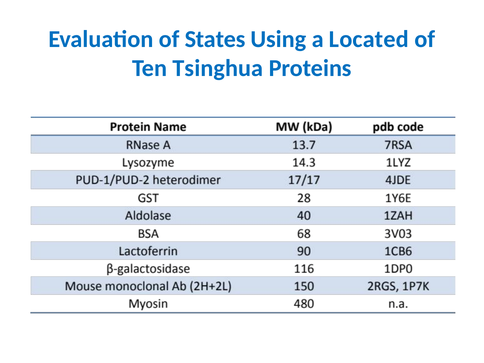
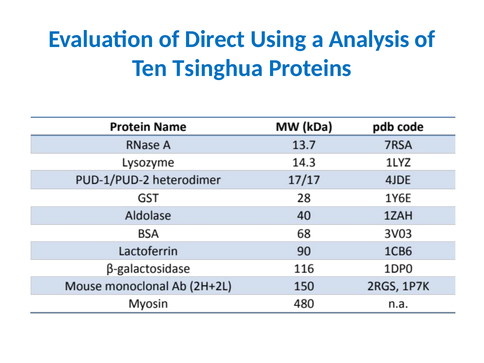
States: States -> Direct (215, 39)
Located: Located -> Analysis (369, 39)
